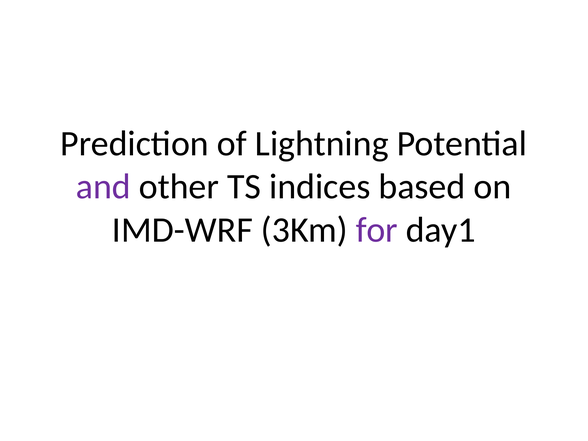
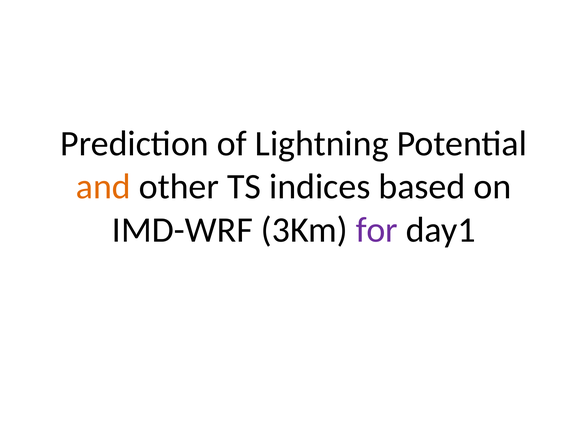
and colour: purple -> orange (103, 187)
